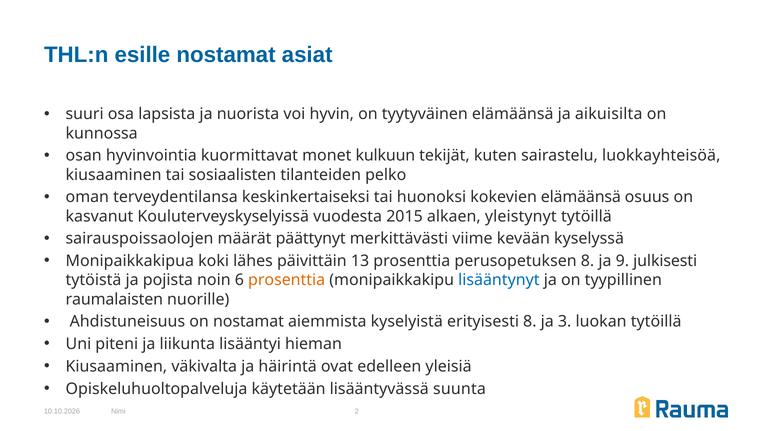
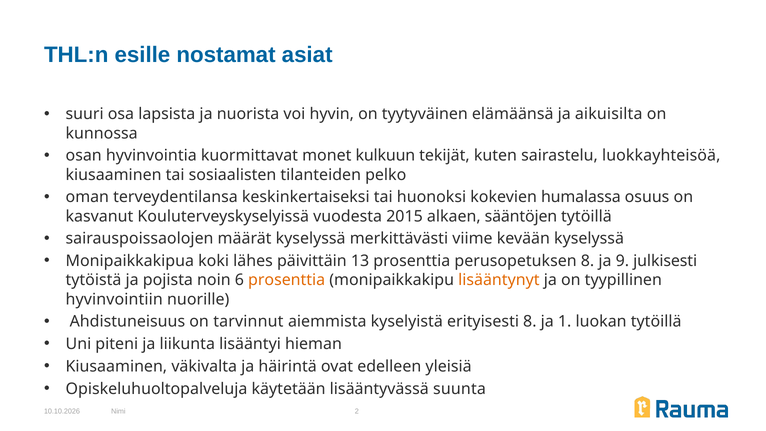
kokevien elämäänsä: elämäänsä -> humalassa (581, 197)
yleistynyt: yleistynyt -> sääntöjen (521, 216)
määrät päättynyt: päättynyt -> kyselyssä (311, 239)
lisääntynyt colour: blue -> orange (499, 280)
raumalaisten: raumalaisten -> hyvinvointiin (114, 299)
on nostamat: nostamat -> tarvinnut (248, 322)
3: 3 -> 1 (565, 322)
